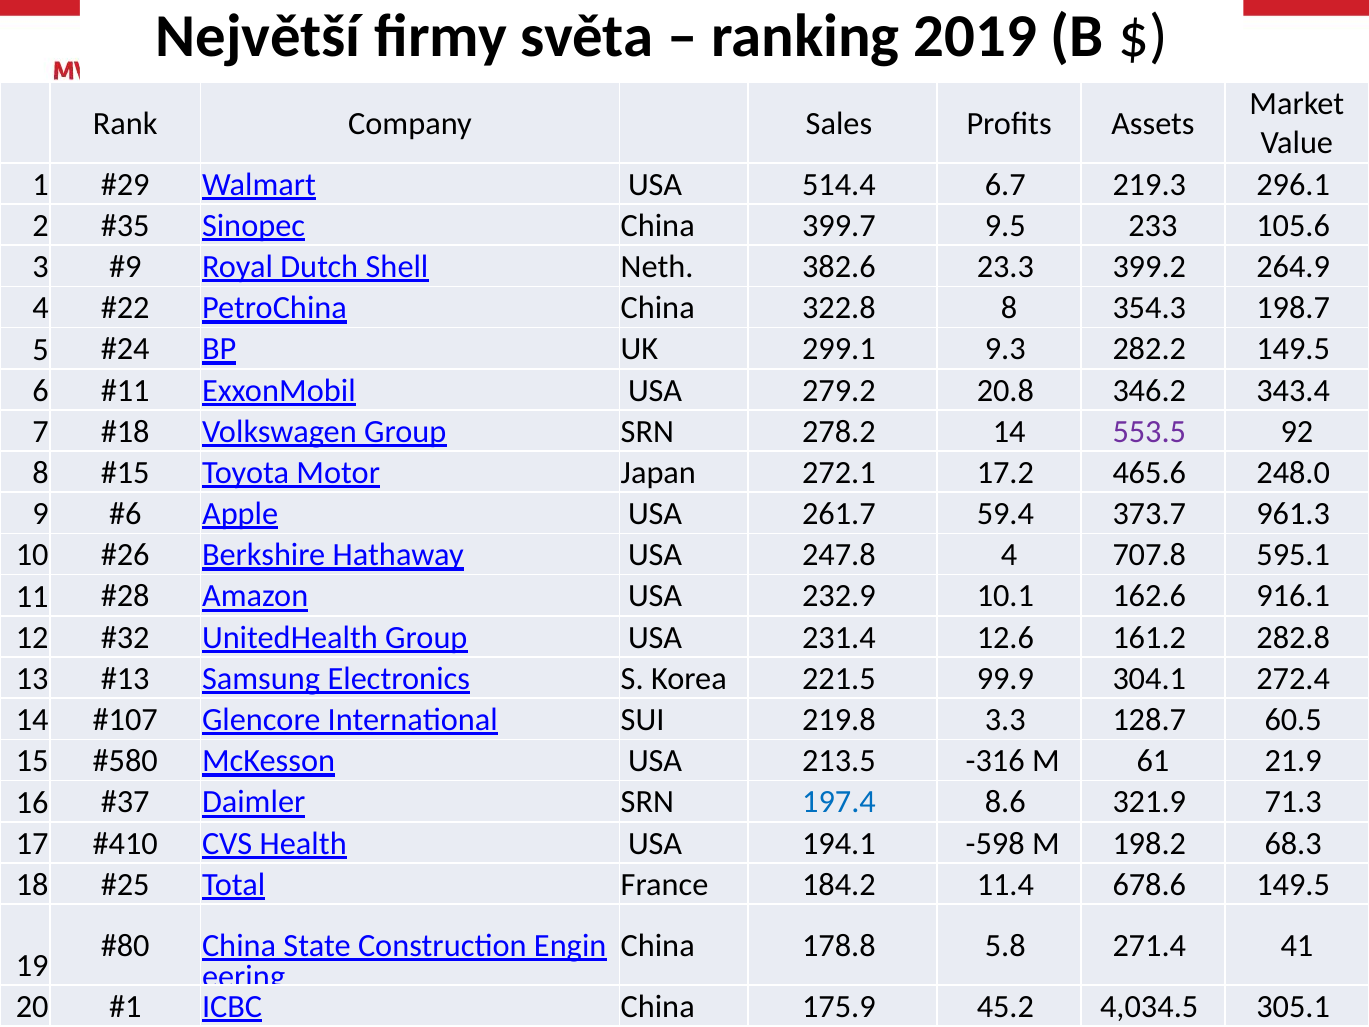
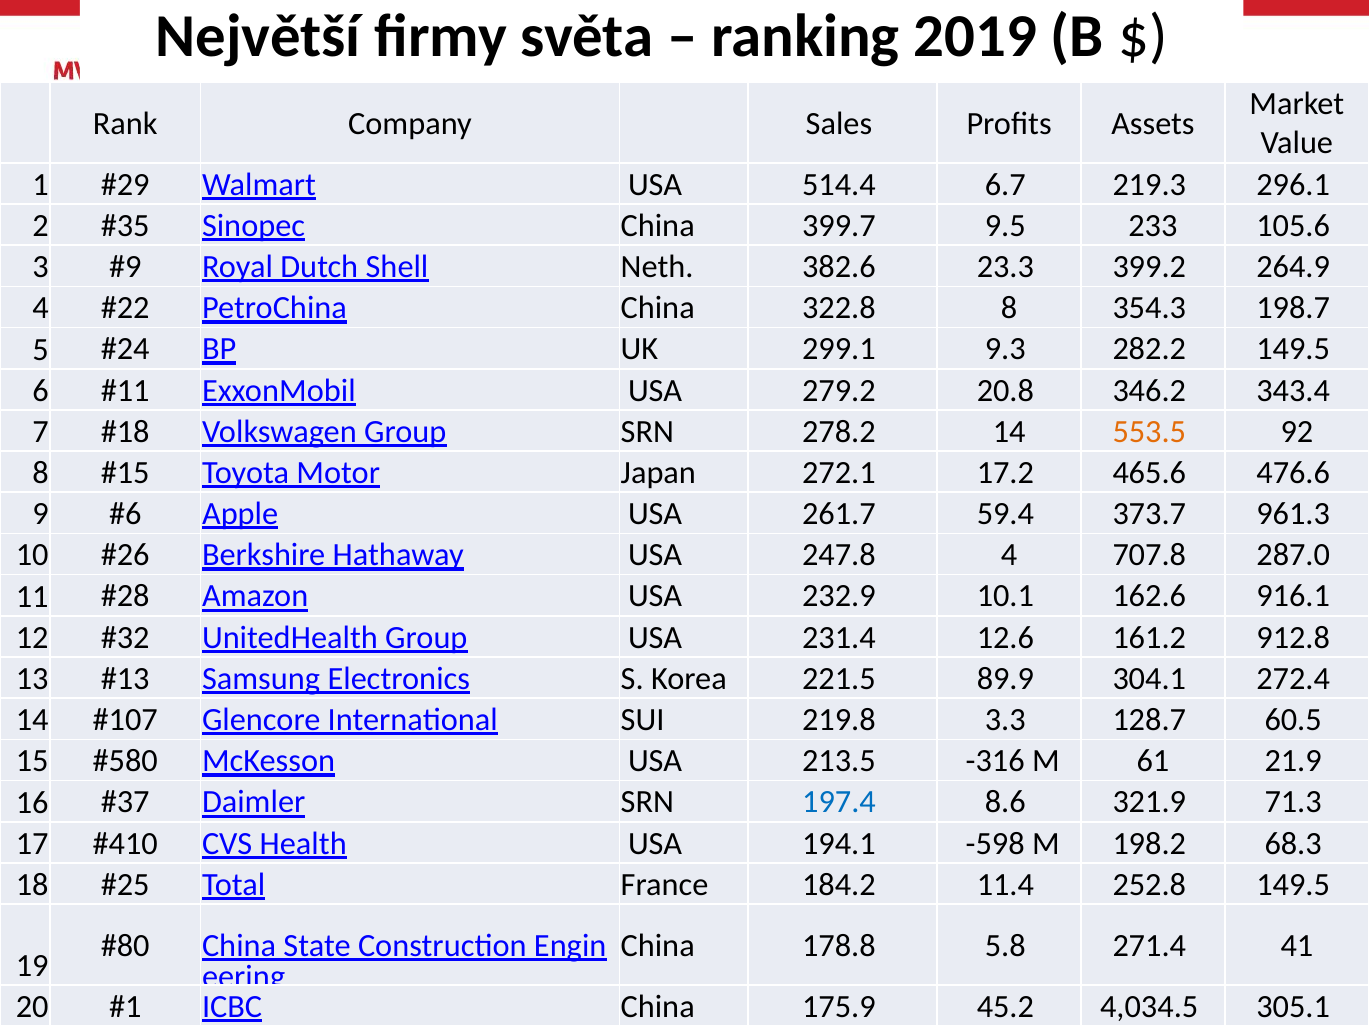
553.5 colour: purple -> orange (1149, 431)
248.0: 248.0 -> 476.6 (1293, 473)
595.1: 595.1 -> 287.0 (1293, 555)
282.8: 282.8 -> 912.8 (1293, 637)
99.9: 99.9 -> 89.9 (1005, 679)
678.6: 678.6 -> 252.8 (1149, 884)
